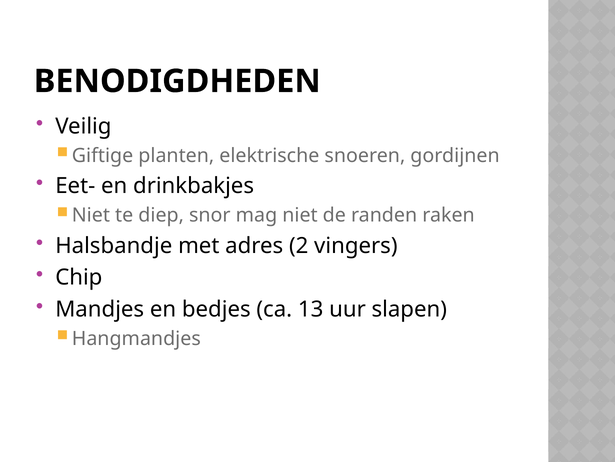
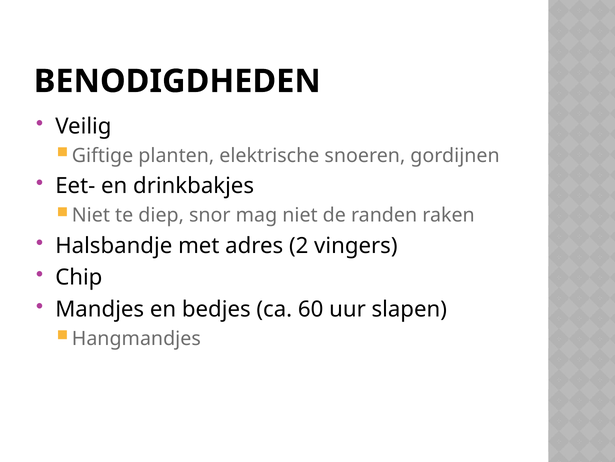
13: 13 -> 60 (311, 309)
